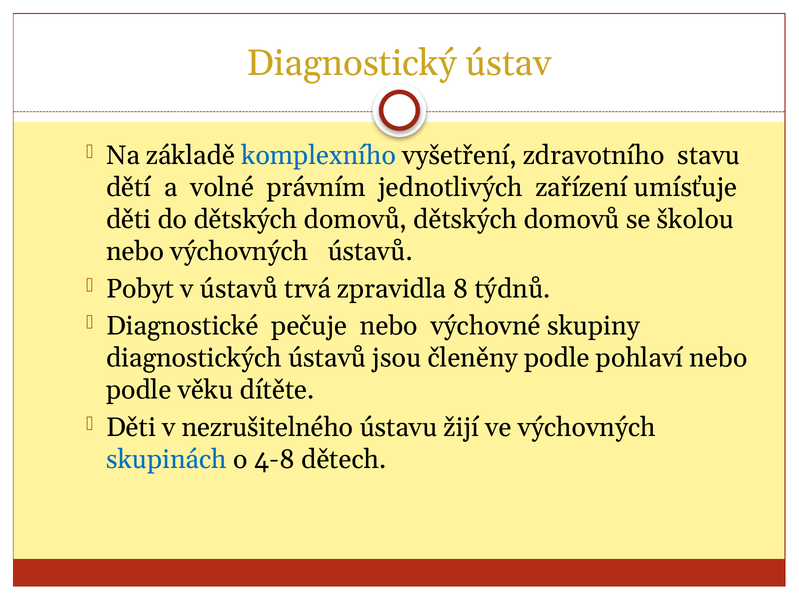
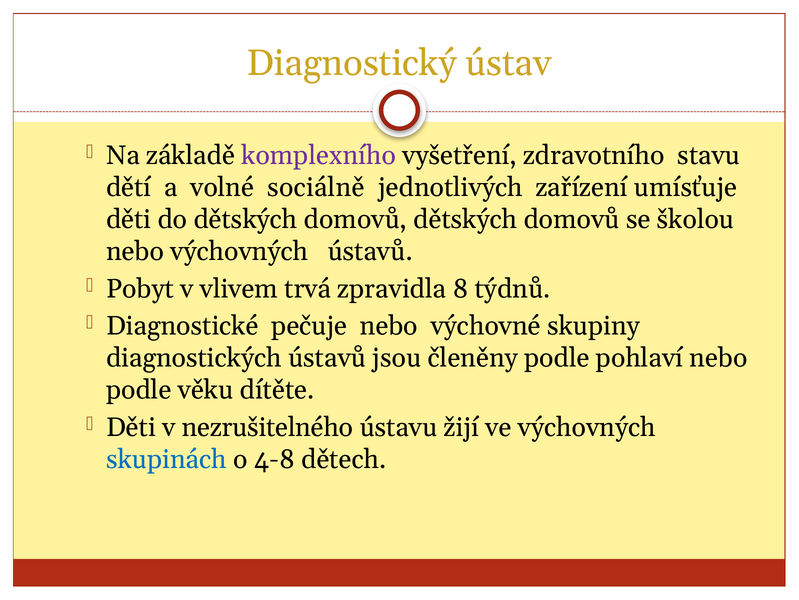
komplexního colour: blue -> purple (319, 155)
právním: právním -> sociálně (316, 187)
v ústavů: ústavů -> vlivem (239, 288)
